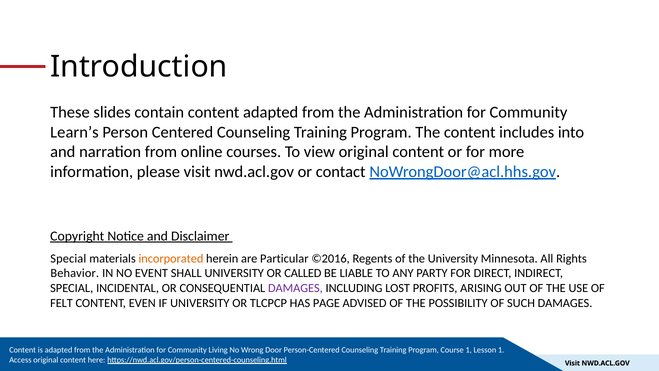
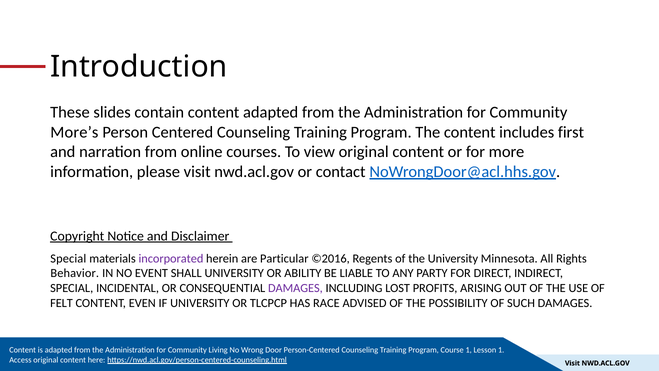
Learn’s: Learn’s -> More’s (74, 132)
into: into -> first (571, 132)
incorporated colour: orange -> purple (171, 258)
CALLED: CALLED -> ABILITY (303, 273)
PAGE: PAGE -> RACE (326, 303)
